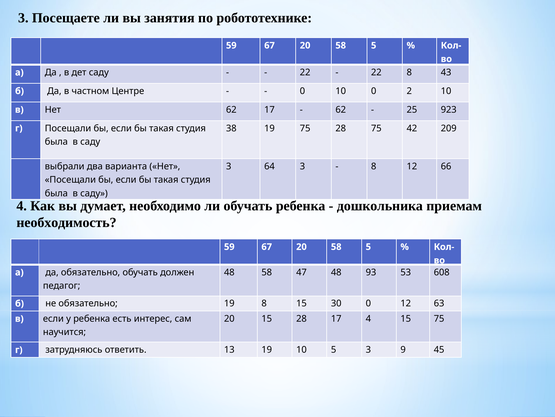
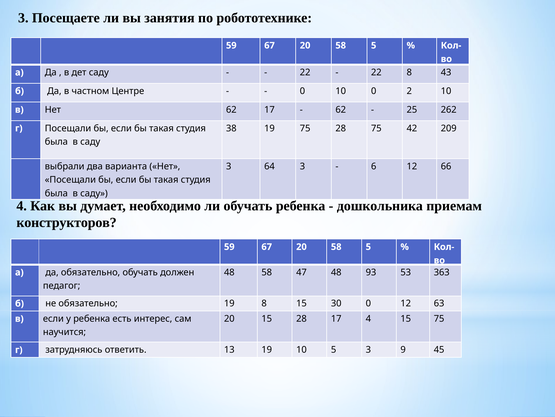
923: 923 -> 262 (449, 109)
8: 8 -> 6 (374, 166)
необходимость: необходимость -> конструкторов (67, 222)
608: 608 -> 363 (442, 272)
